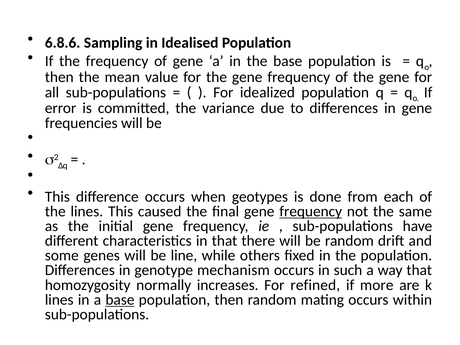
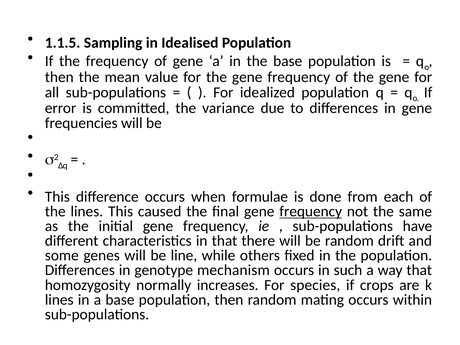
6.8.6: 6.8.6 -> 1.1.5 (63, 43)
geotypes: geotypes -> formulae (260, 197)
refined: refined -> species (315, 285)
more: more -> crops (377, 285)
base underline: present -> none (120, 300)
